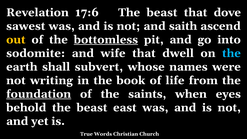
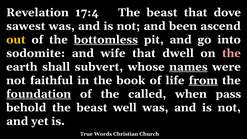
17:6: 17:6 -> 17:4 (87, 12)
saith: saith -> been (183, 26)
the colour: light blue -> pink (231, 53)
names underline: none -> present (188, 67)
writing: writing -> faithful (52, 80)
from underline: none -> present (203, 80)
saints: saints -> called (147, 94)
eyes: eyes -> pass (228, 94)
east: east -> well (125, 108)
